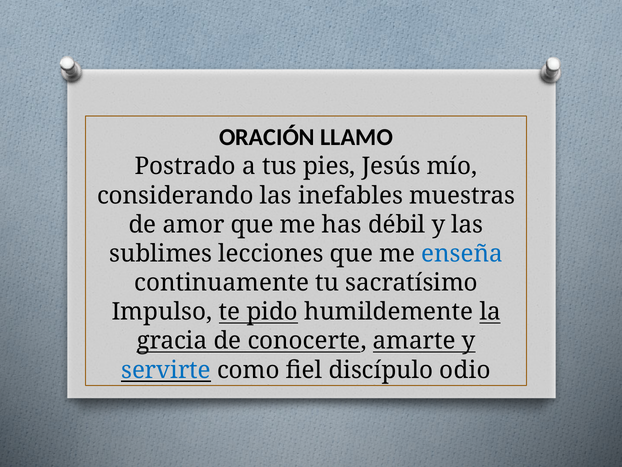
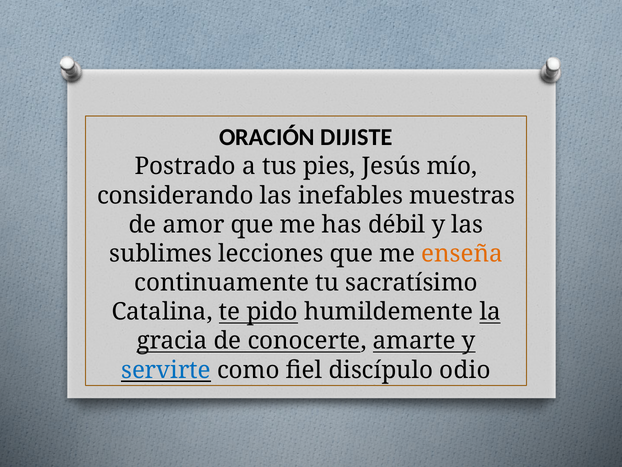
LLAMO: LLAMO -> DIJISTE (356, 137)
enseña colour: blue -> orange (462, 253)
Impulso: Impulso -> Catalina (162, 312)
